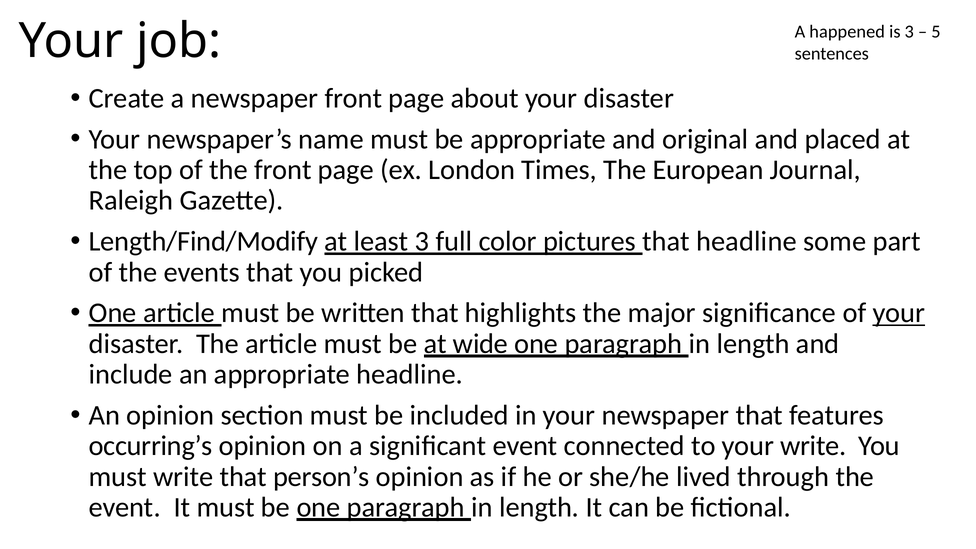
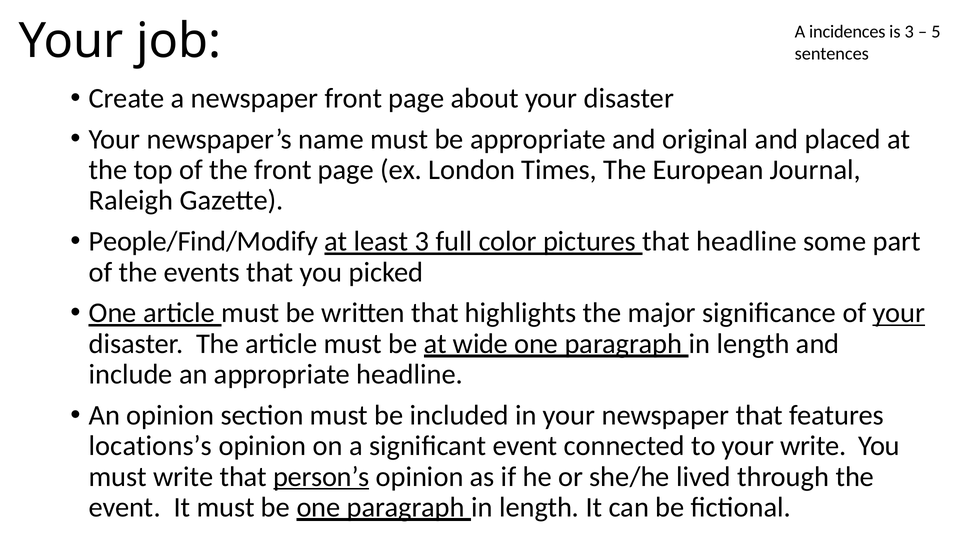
happened: happened -> incidences (847, 32)
Length/Find/Modify: Length/Find/Modify -> People/Find/Modify (203, 241)
occurring’s: occurring’s -> locations’s (150, 446)
person’s underline: none -> present (321, 477)
